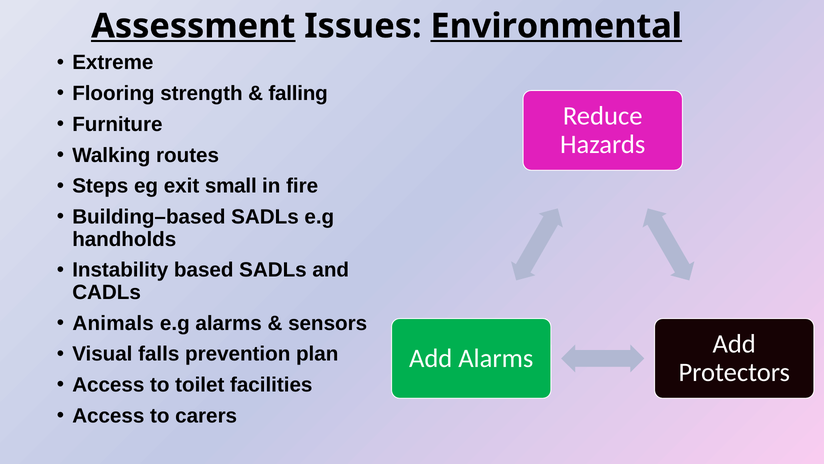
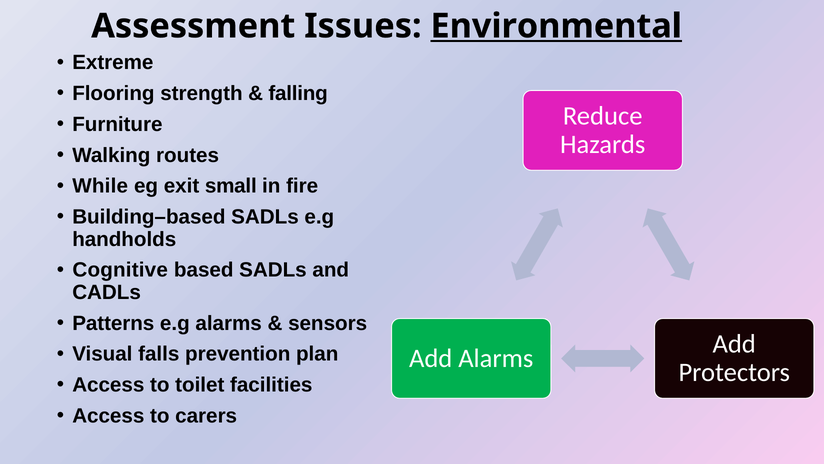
Assessment underline: present -> none (193, 26)
Steps: Steps -> While (100, 186)
Instability: Instability -> Cognitive (120, 270)
Animals: Animals -> Patterns (113, 323)
